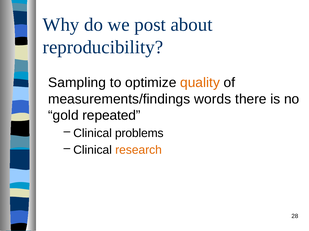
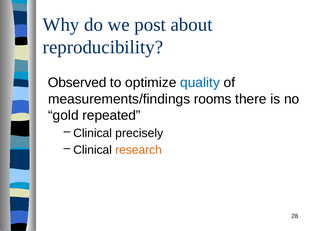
Sampling: Sampling -> Observed (77, 83)
quality colour: orange -> blue (200, 83)
words: words -> rooms (213, 99)
problems: problems -> precisely (139, 134)
